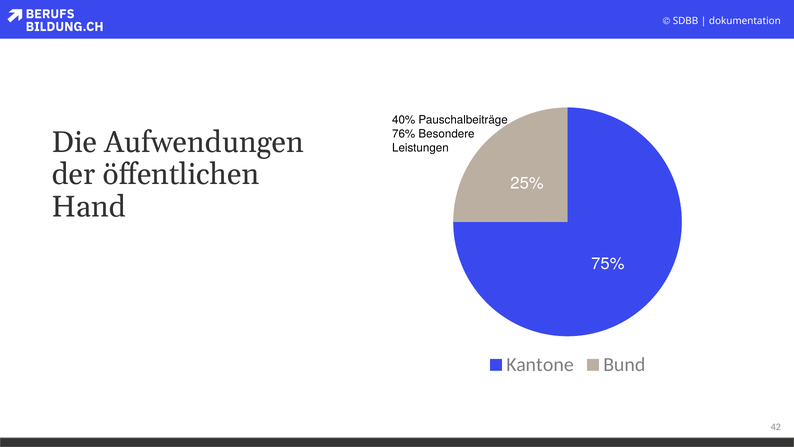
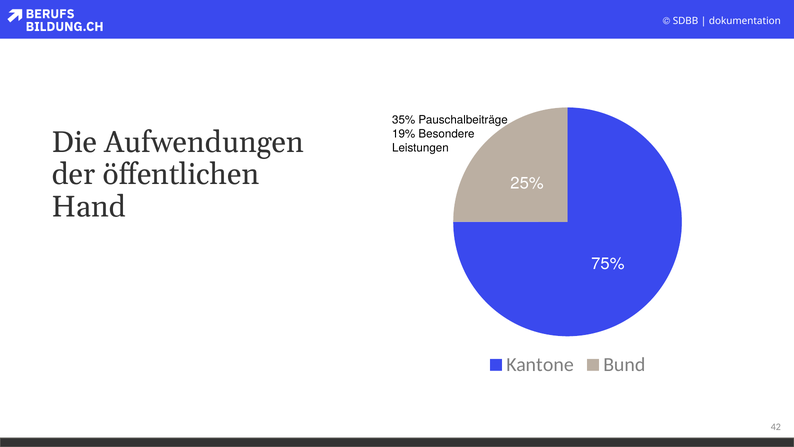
40%: 40% -> 35% (404, 120)
76%: 76% -> 19% (404, 134)
